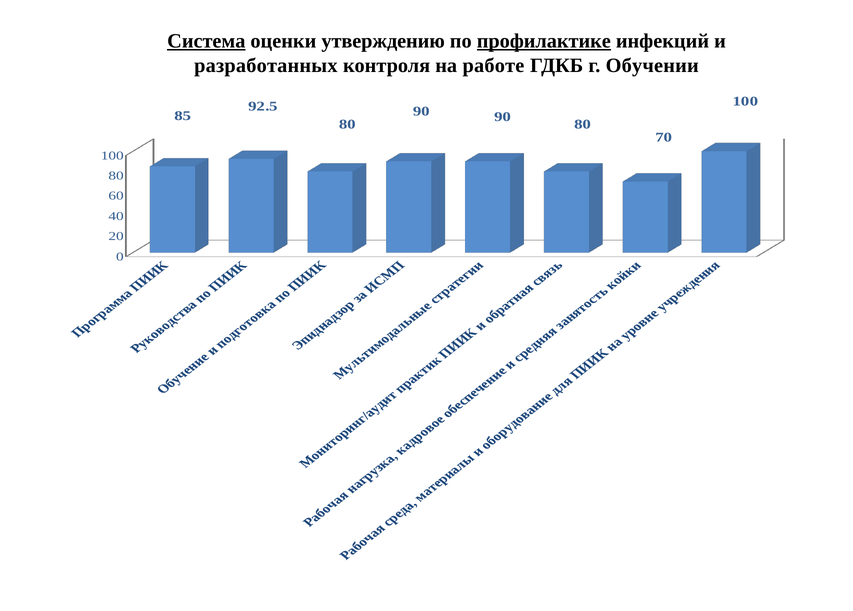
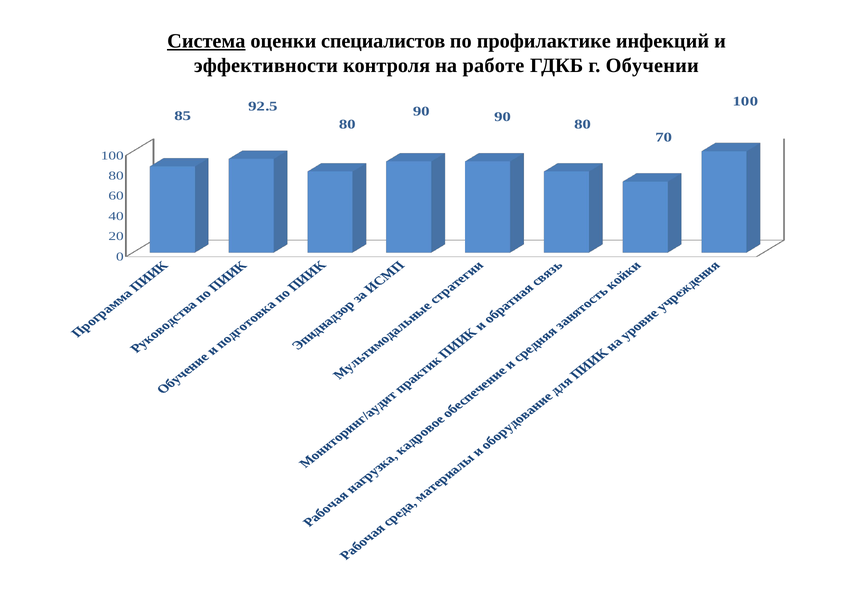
утверждению: утверждению -> специалистов (383, 41)
профилактике underline: present -> none (544, 41)
разработанных: разработанных -> эффективности (266, 65)
